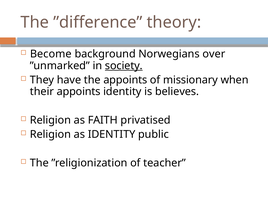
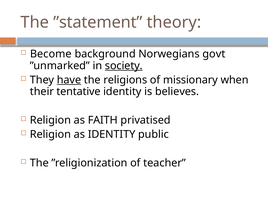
”difference: ”difference -> ”statement (98, 22)
over: over -> govt (214, 54)
have underline: none -> present (69, 80)
the appoints: appoints -> religions (125, 80)
their appoints: appoints -> tentative (79, 92)
